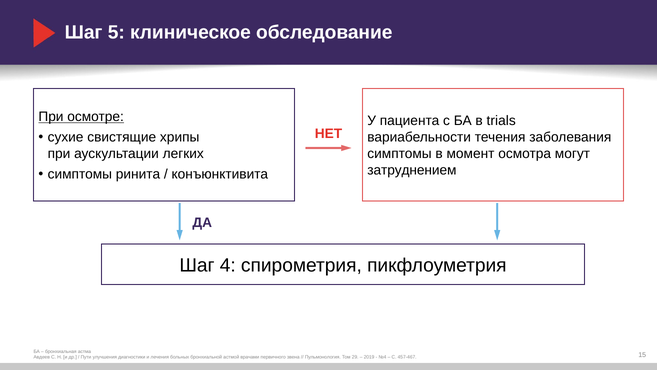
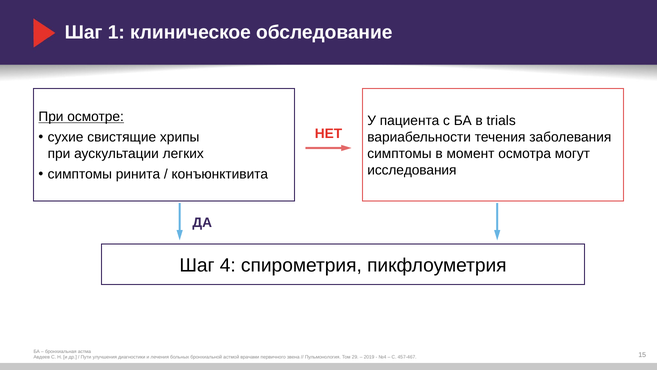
5: 5 -> 1 (116, 32)
затруднением: затруднением -> исследования (412, 170)
